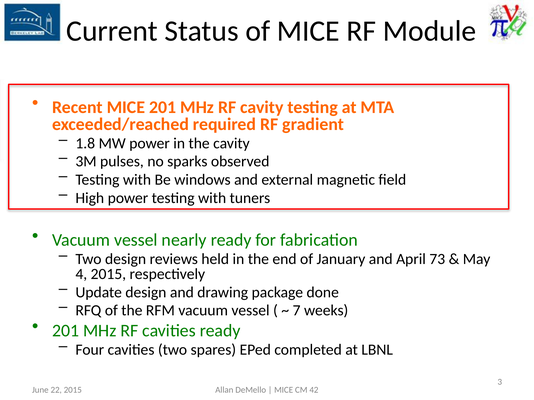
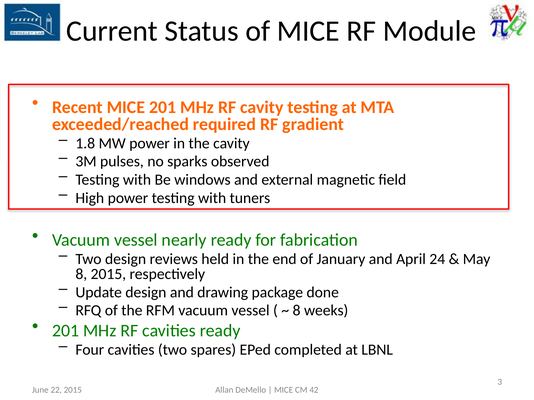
73: 73 -> 24 (437, 259)
4: 4 -> 8 (81, 274)
7: 7 -> 8 (297, 311)
